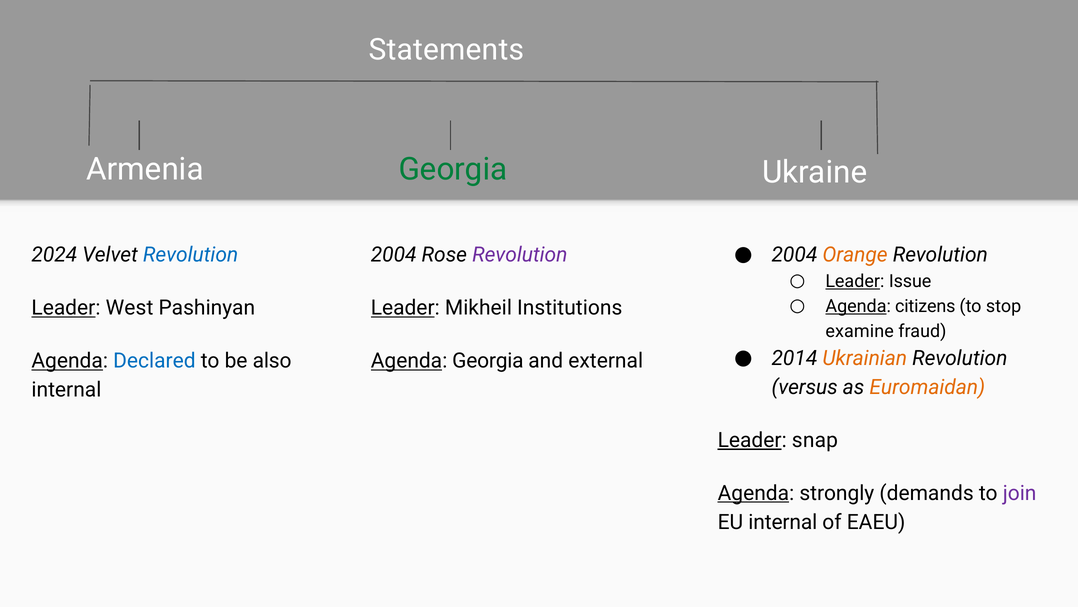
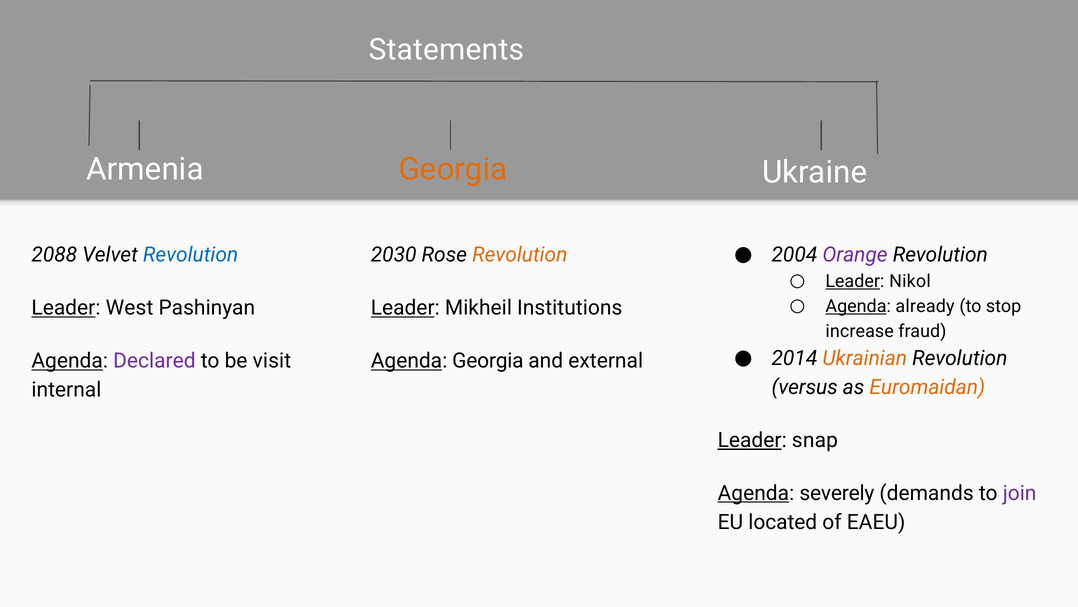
Georgia colour: green -> orange (453, 169)
Orange colour: orange -> purple (855, 255)
2024: 2024 -> 2088 (54, 255)
2004: 2004 -> 2030 (394, 255)
Revolution colour: purple -> orange (520, 255)
Issue: Issue -> Nikol (910, 281)
citizens: citizens -> already (925, 306)
examine: examine -> increase (860, 331)
Declared colour: blue -> purple (154, 360)
also: also -> visit (272, 360)
strongly: strongly -> severely (837, 493)
EU internal: internal -> located (783, 522)
